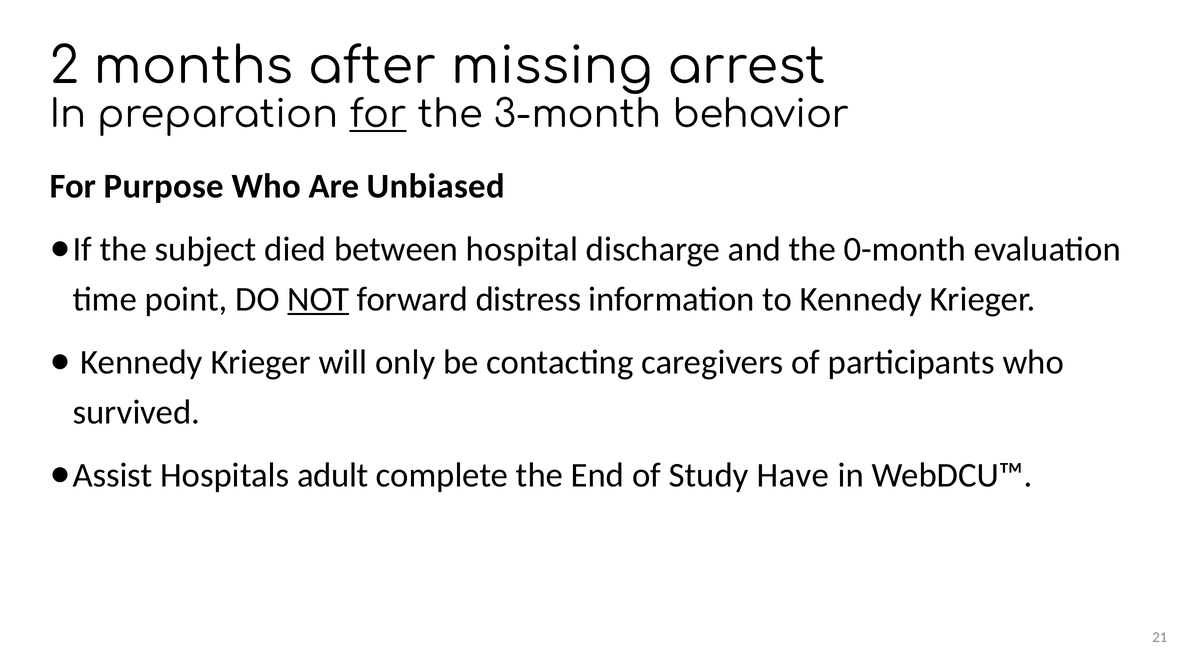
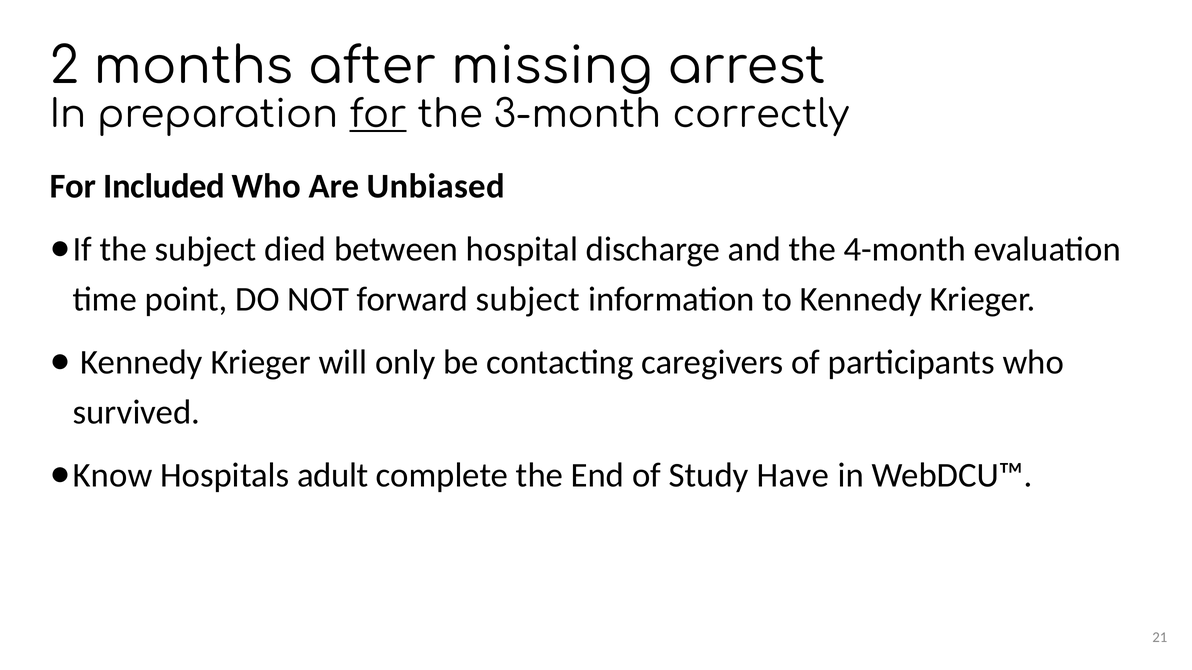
behavior: behavior -> correctly (761, 115)
Purpose: Purpose -> Included (164, 186)
0-month: 0-month -> 4-month (905, 249)
NOT underline: present -> none (318, 299)
forward distress: distress -> subject (528, 299)
Assist: Assist -> Know (113, 476)
